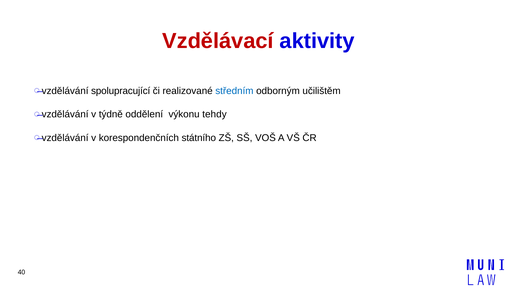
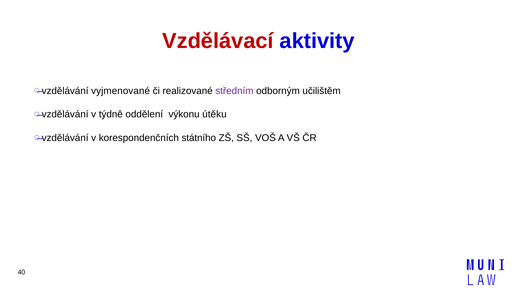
spolupracující: spolupracující -> vyjmenované (121, 91)
středním colour: blue -> purple (234, 91)
tehdy: tehdy -> útěku (214, 114)
